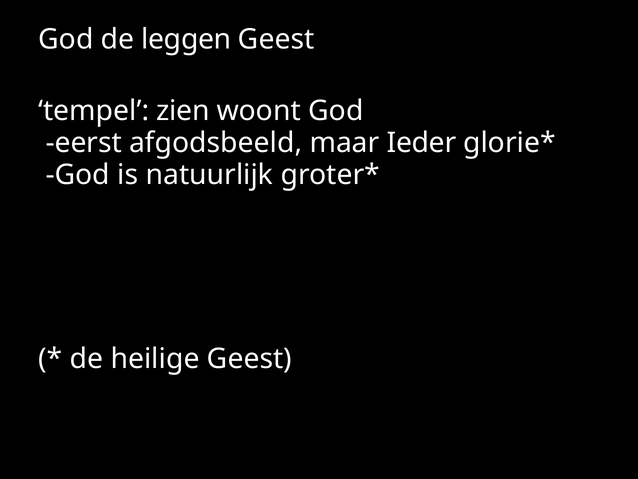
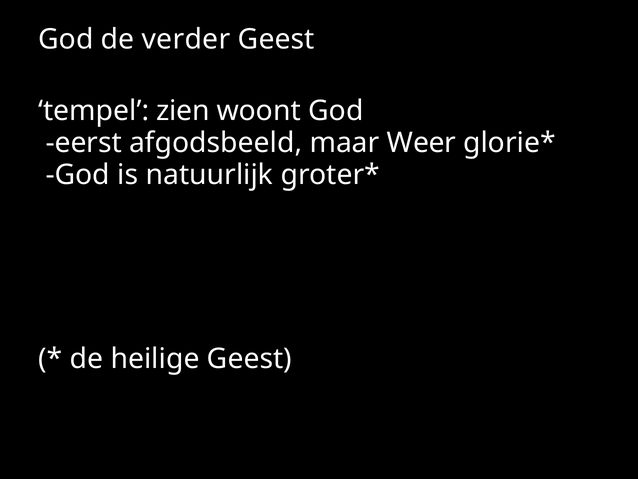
leggen: leggen -> verder (186, 39)
Ieder: Ieder -> Weer (422, 143)
